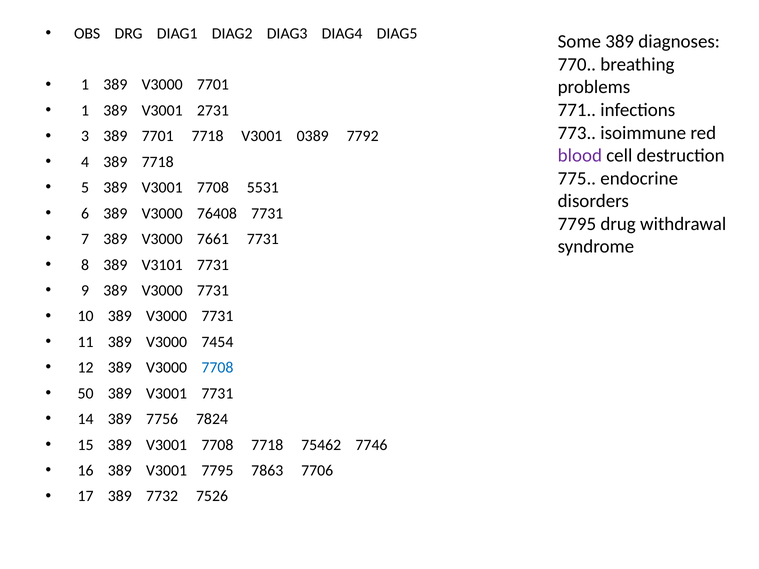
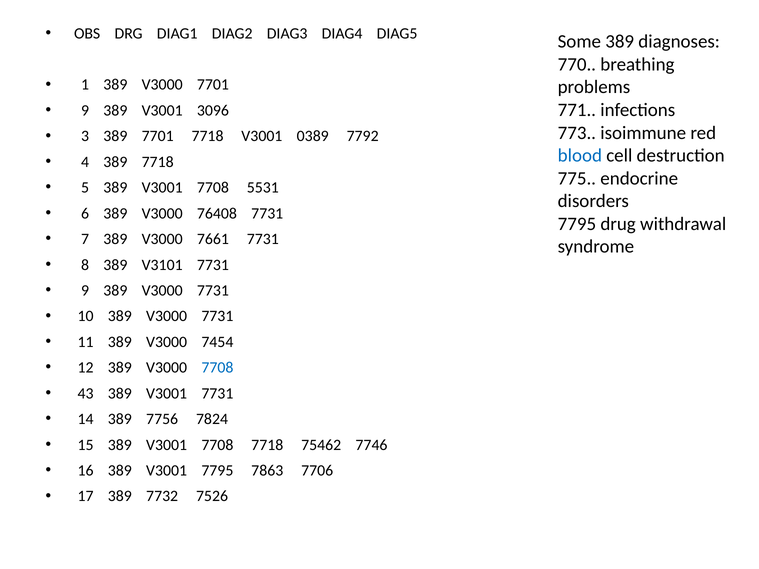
1: 1 -> 9 (85, 111)
2731: 2731 -> 3096 (213, 111)
blood colour: purple -> blue (580, 156)
50: 50 -> 43 (86, 394)
